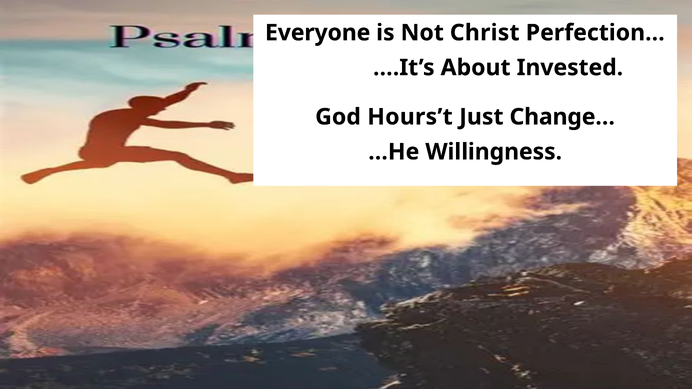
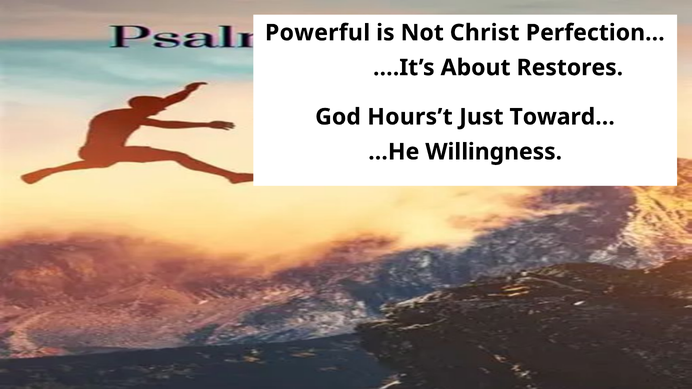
Everyone: Everyone -> Powerful (317, 33)
Invested: Invested -> Restores (570, 68)
Change…: Change… -> Toward… (562, 117)
